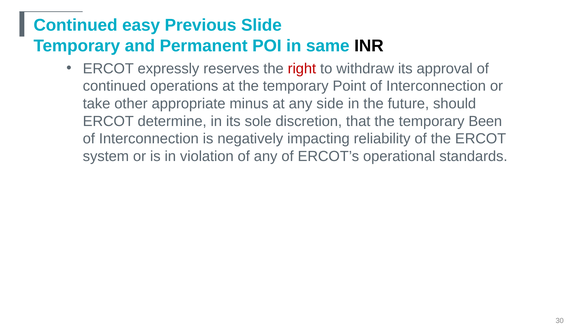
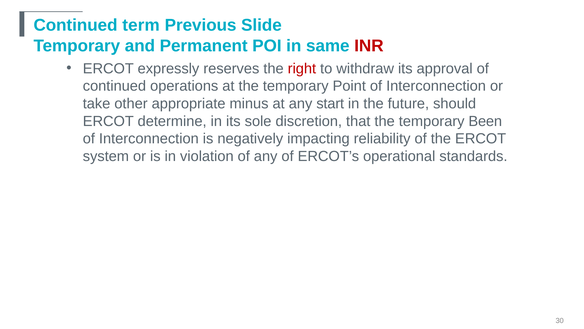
easy: easy -> term (141, 25)
INR colour: black -> red (369, 46)
side: side -> start (330, 104)
